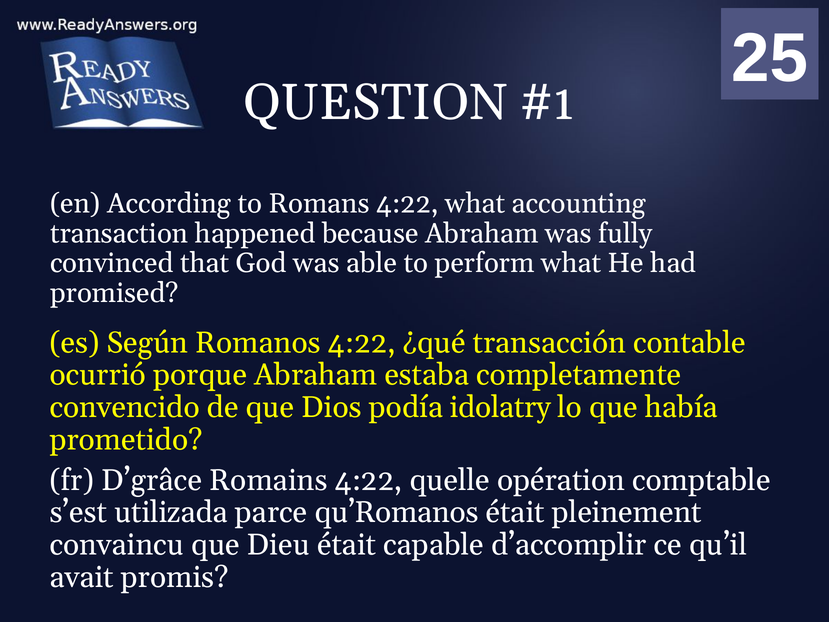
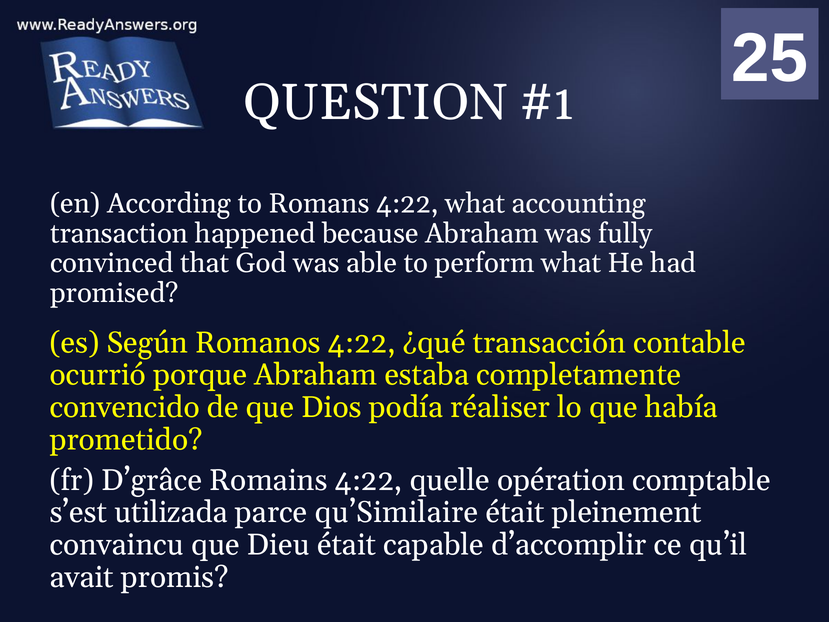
idolatry: idolatry -> réaliser (500, 407)
qu’Romanos: qu’Romanos -> qu’Similaire (396, 512)
